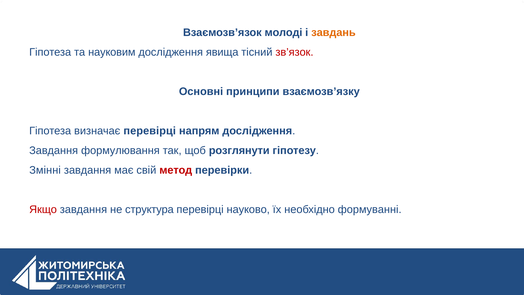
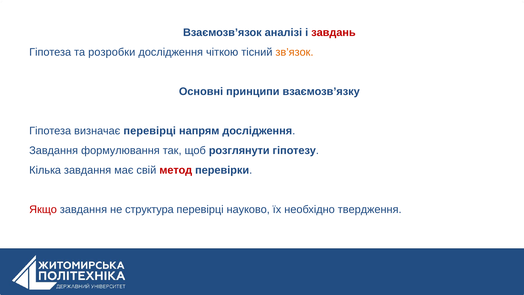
молоді: молоді -> аналізі (283, 33)
завдань colour: orange -> red (333, 33)
науковим: науковим -> розробки (112, 52)
явища: явища -> чіткою (222, 52)
зв’язок colour: red -> orange (294, 52)
Змінні: Змінні -> Кілька (45, 170)
формуванні: формуванні -> твердження (370, 210)
